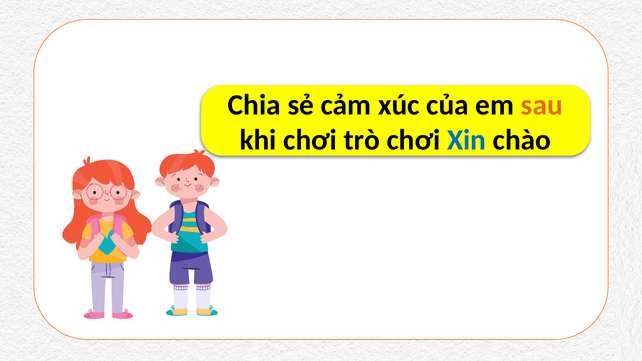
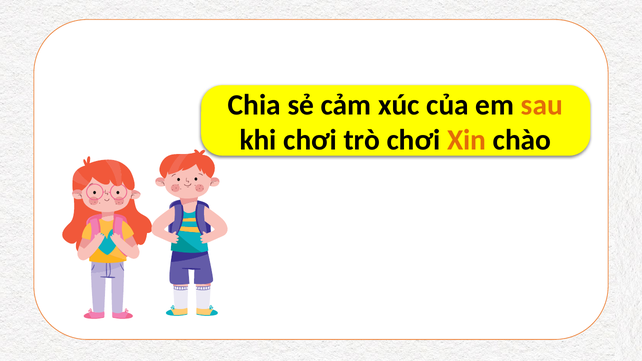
Xin colour: blue -> orange (467, 140)
